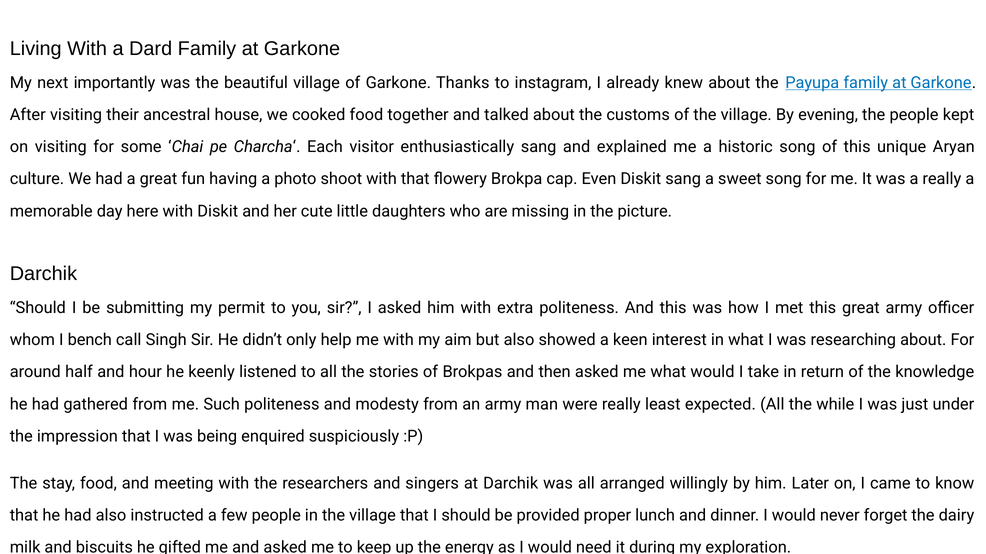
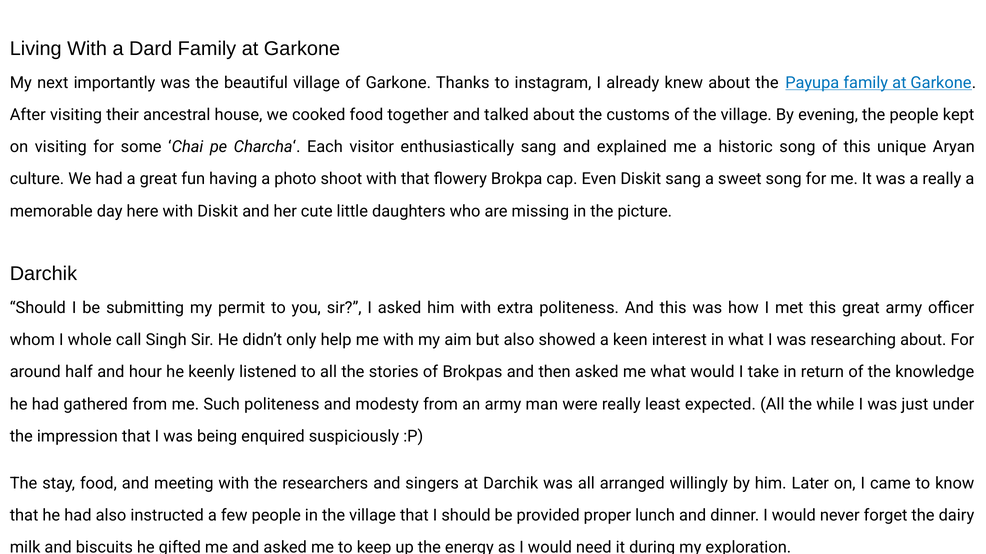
bench: bench -> whole (90, 340)
